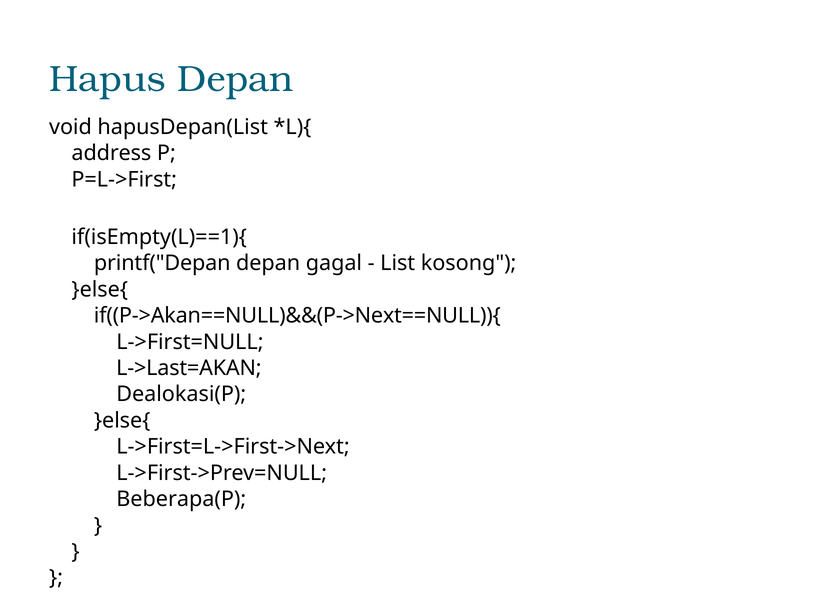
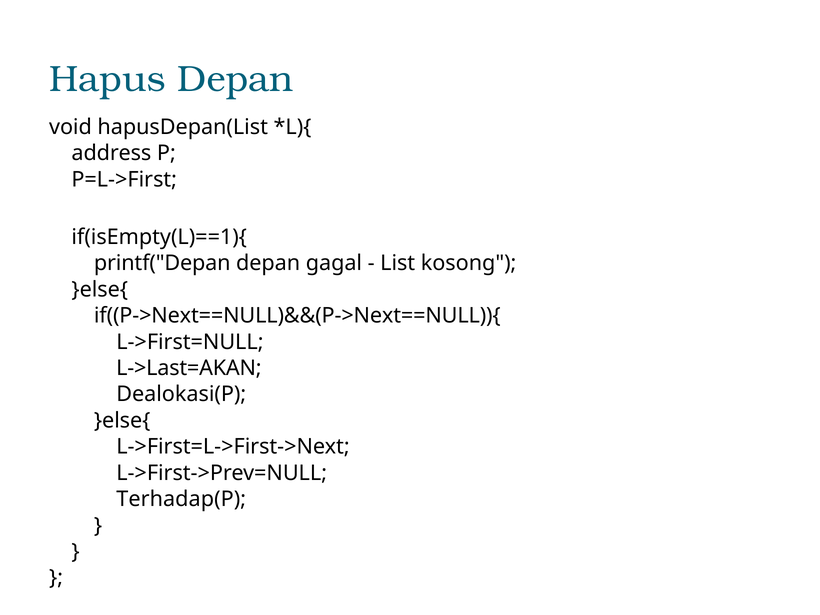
if((P->Akan==NULL)&&(P->Next==NULL)){: if((P->Akan==NULL)&&(P->Next==NULL)){ -> if((P->Next==NULL)&&(P->Next==NULL)){ (297, 316)
Beberapa(P: Beberapa(P -> Terhadap(P (181, 499)
